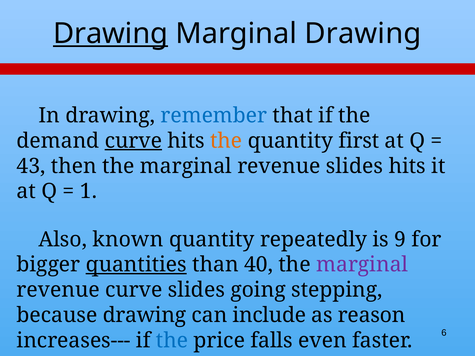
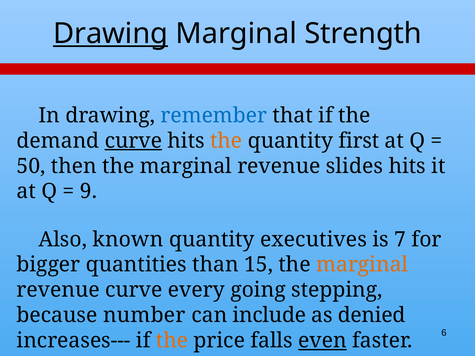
Marginal Drawing: Drawing -> Strength (363, 34)
43: 43 -> 50 (31, 166)
1: 1 -> 9 (88, 192)
repeatedly: repeatedly -> executives (314, 240)
9: 9 -> 7 (400, 240)
quantities underline: present -> none (136, 265)
40: 40 -> 15 (259, 265)
marginal colour: purple -> orange (362, 265)
curve slides: slides -> every (196, 290)
because drawing: drawing -> number (144, 316)
reason: reason -> denied (372, 316)
the colour: blue -> orange (172, 341)
even underline: none -> present (322, 341)
